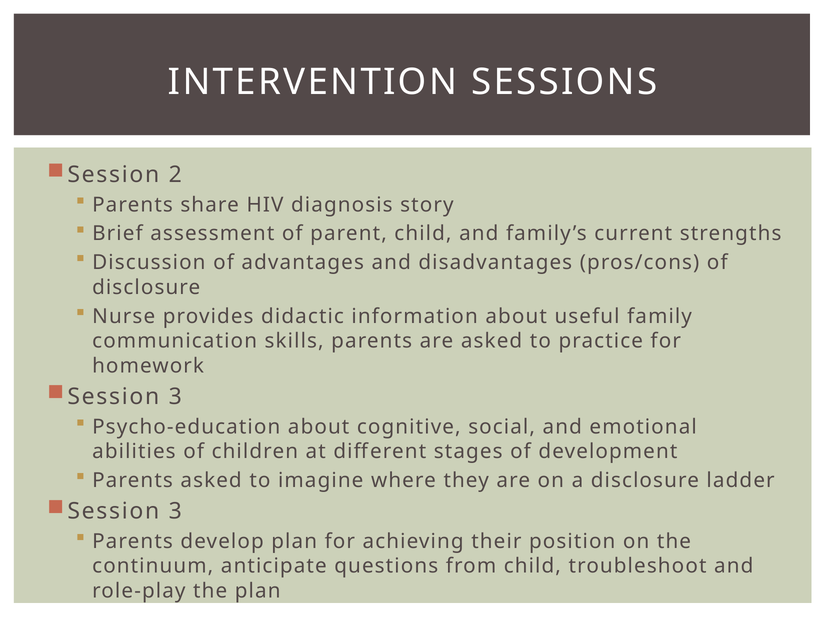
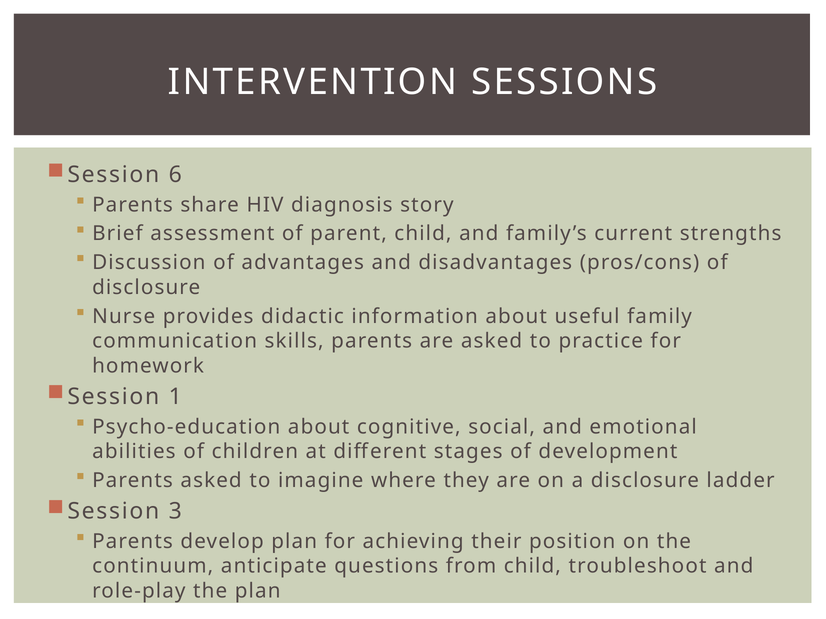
2: 2 -> 6 (175, 175)
3: 3 -> 1 (175, 397)
